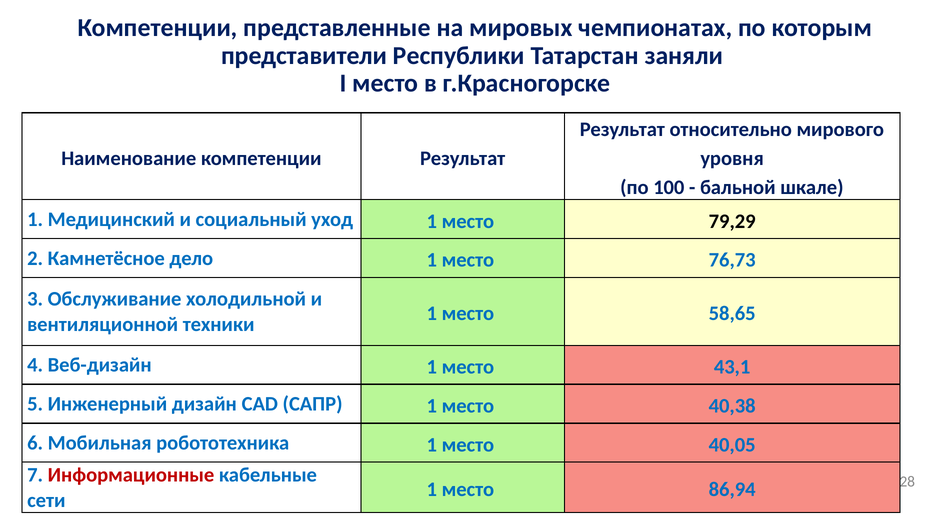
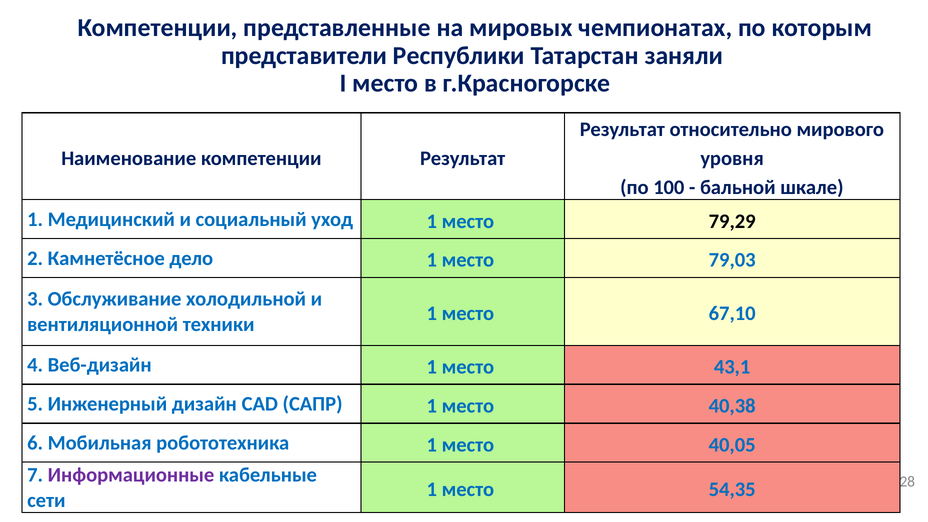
76,73: 76,73 -> 79,03 (732, 260)
58,65: 58,65 -> 67,10 (732, 314)
Информационные colour: red -> purple (131, 475)
86,94: 86,94 -> 54,35 (732, 490)
